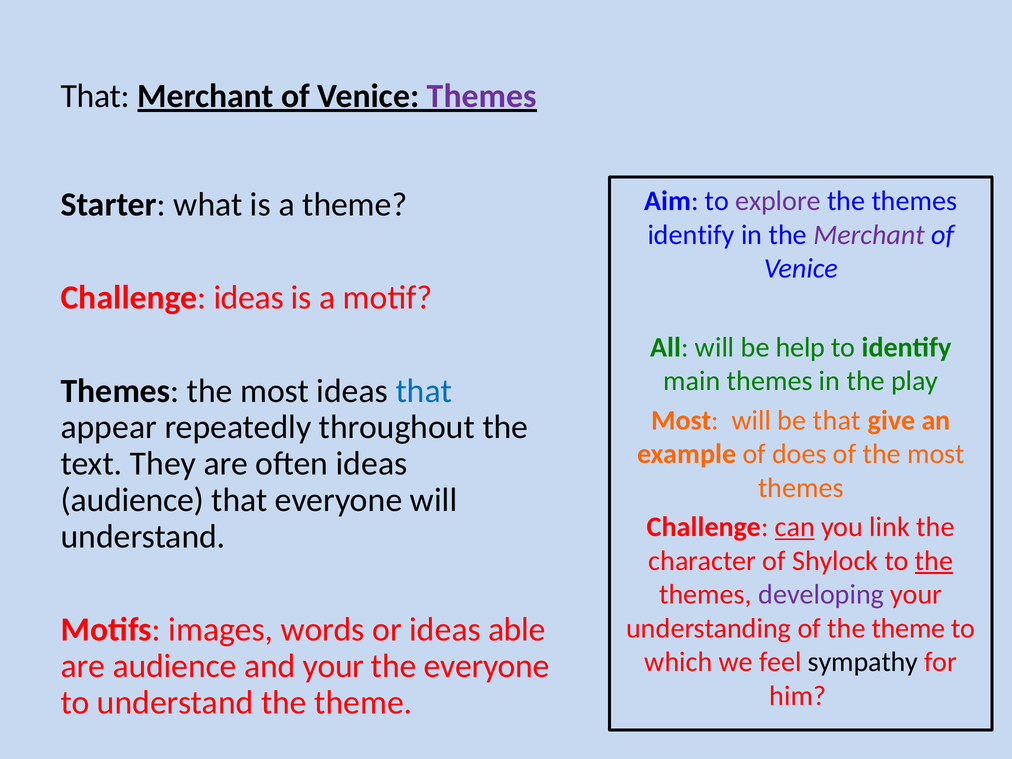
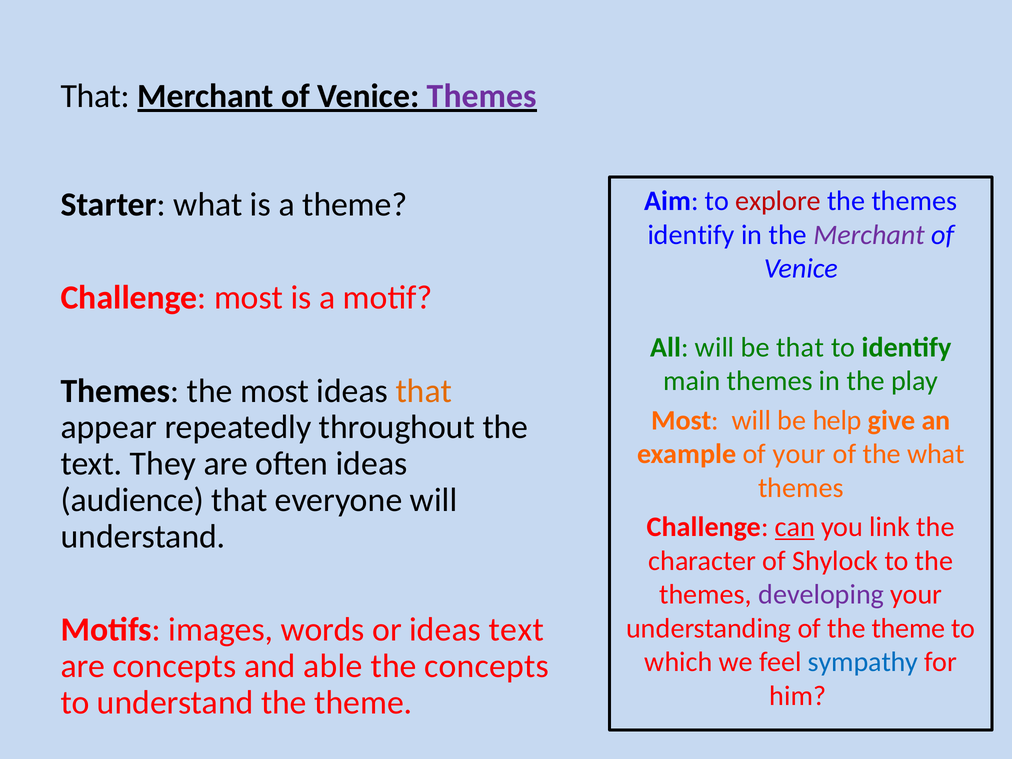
explore colour: purple -> red (778, 201)
Challenge ideas: ideas -> most (249, 298)
be help: help -> that (800, 347)
that colour: blue -> orange (424, 391)
be that: that -> help (837, 420)
of does: does -> your (799, 454)
of the most: most -> what (936, 454)
the underline: present -> none (934, 561)
ideas able: able -> text (516, 630)
sympathy colour: black -> blue (863, 662)
are audience: audience -> concepts (174, 666)
and your: your -> able (333, 666)
the everyone: everyone -> concepts (486, 666)
